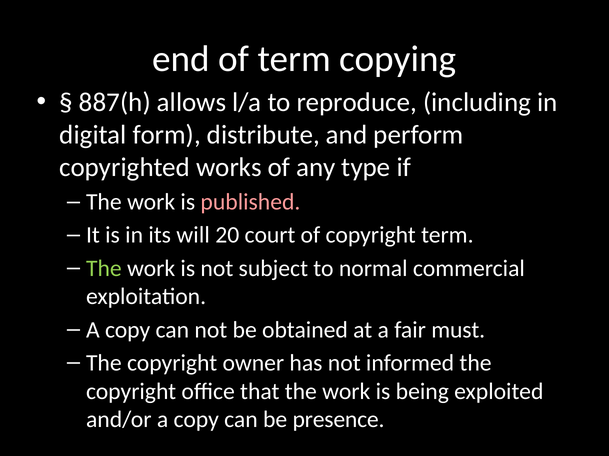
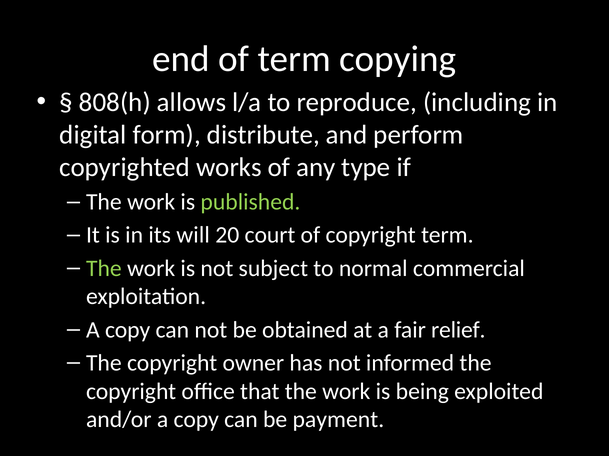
887(h: 887(h -> 808(h (115, 102)
published colour: pink -> light green (250, 202)
must: must -> relief (458, 330)
presence: presence -> payment (338, 420)
